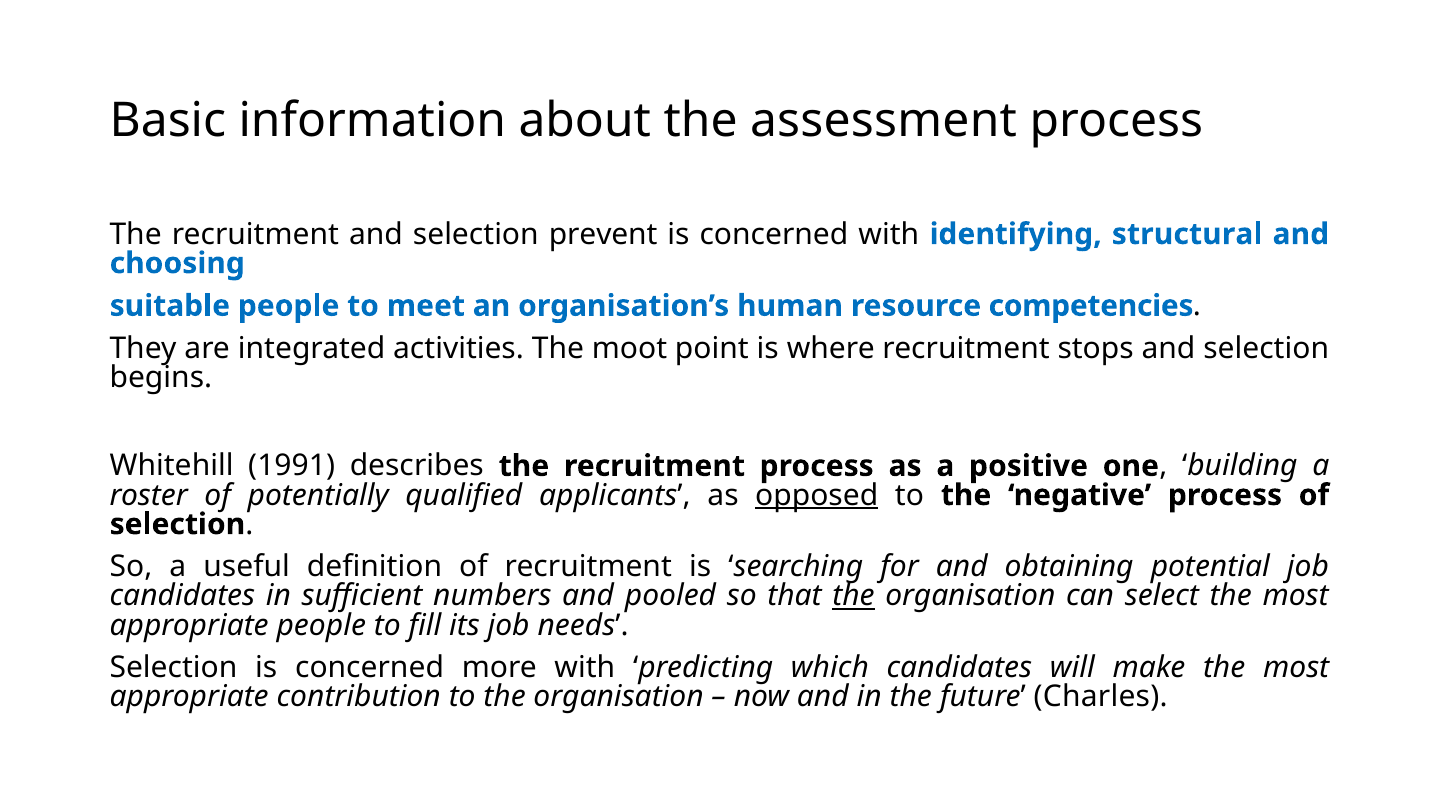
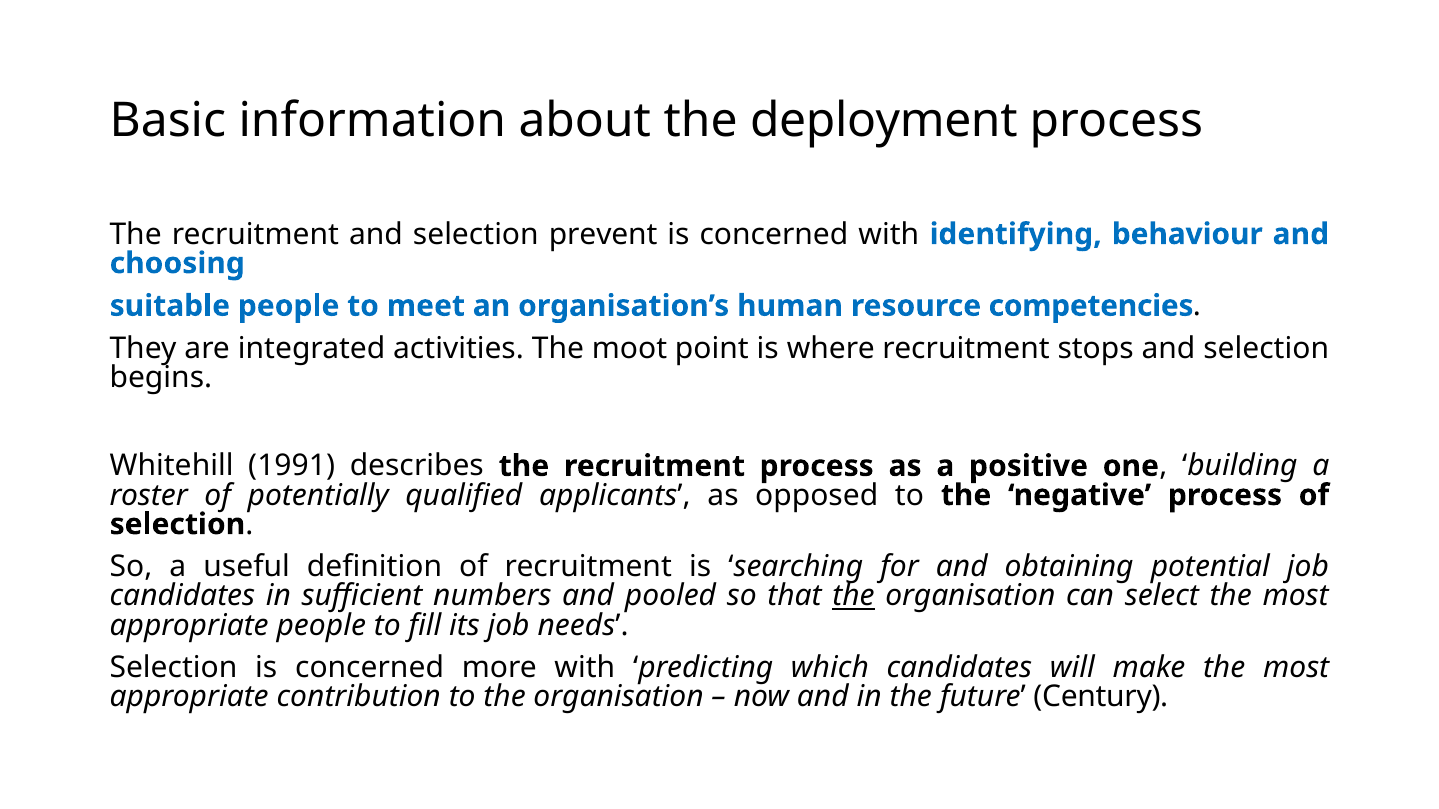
assessment: assessment -> deployment (884, 121)
structural: structural -> behaviour (1187, 234)
opposed underline: present -> none (817, 495)
Charles: Charles -> Century (1101, 697)
